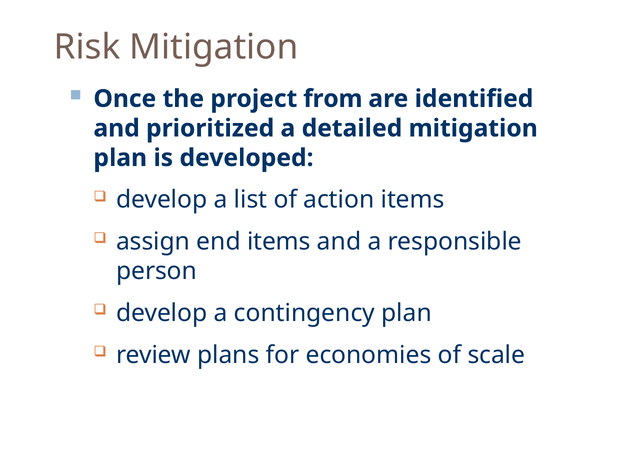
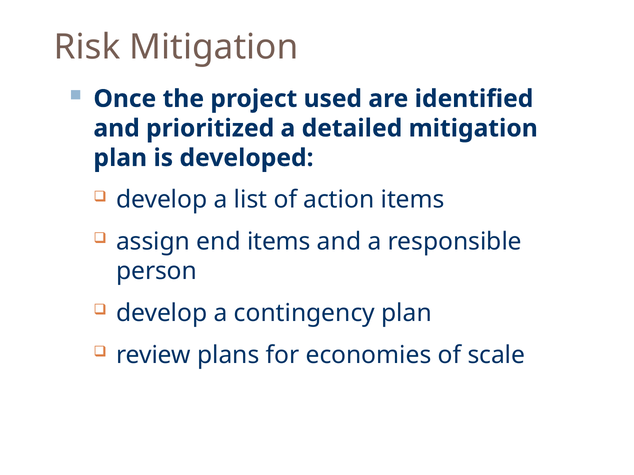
from: from -> used (333, 99)
